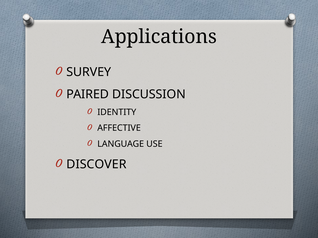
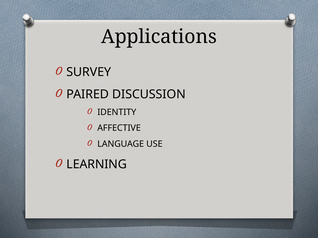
DISCOVER: DISCOVER -> LEARNING (97, 165)
